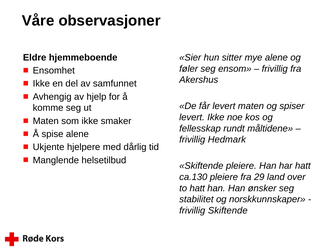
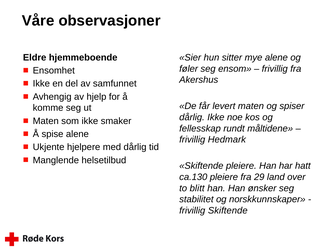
levert: levert -> dårlig (192, 117)
to hatt: hatt -> blitt (197, 188)
